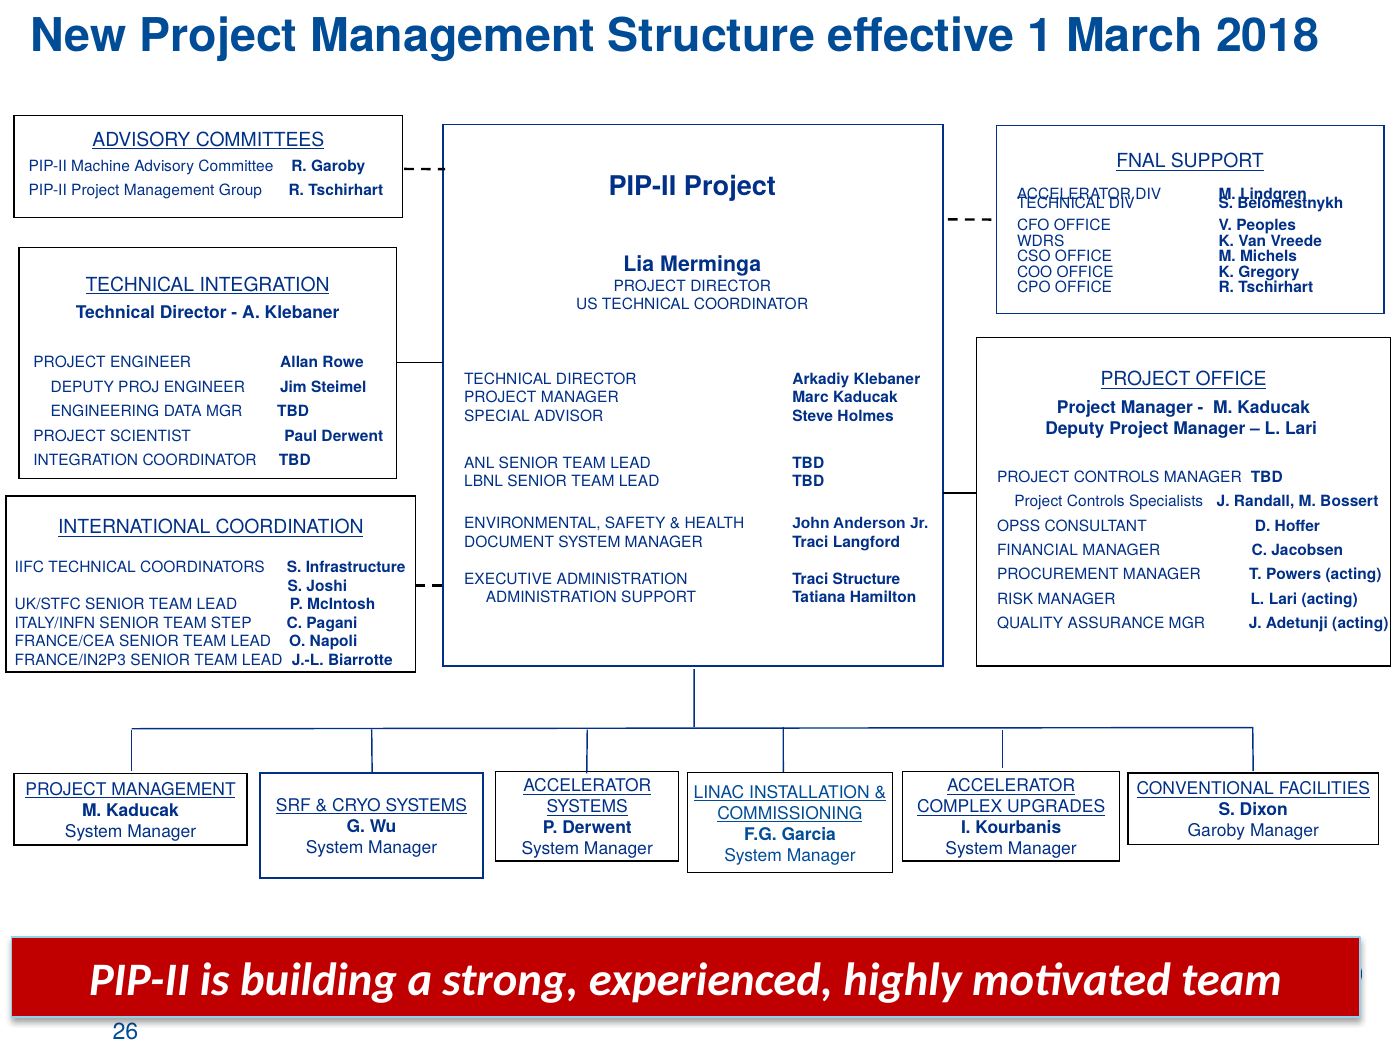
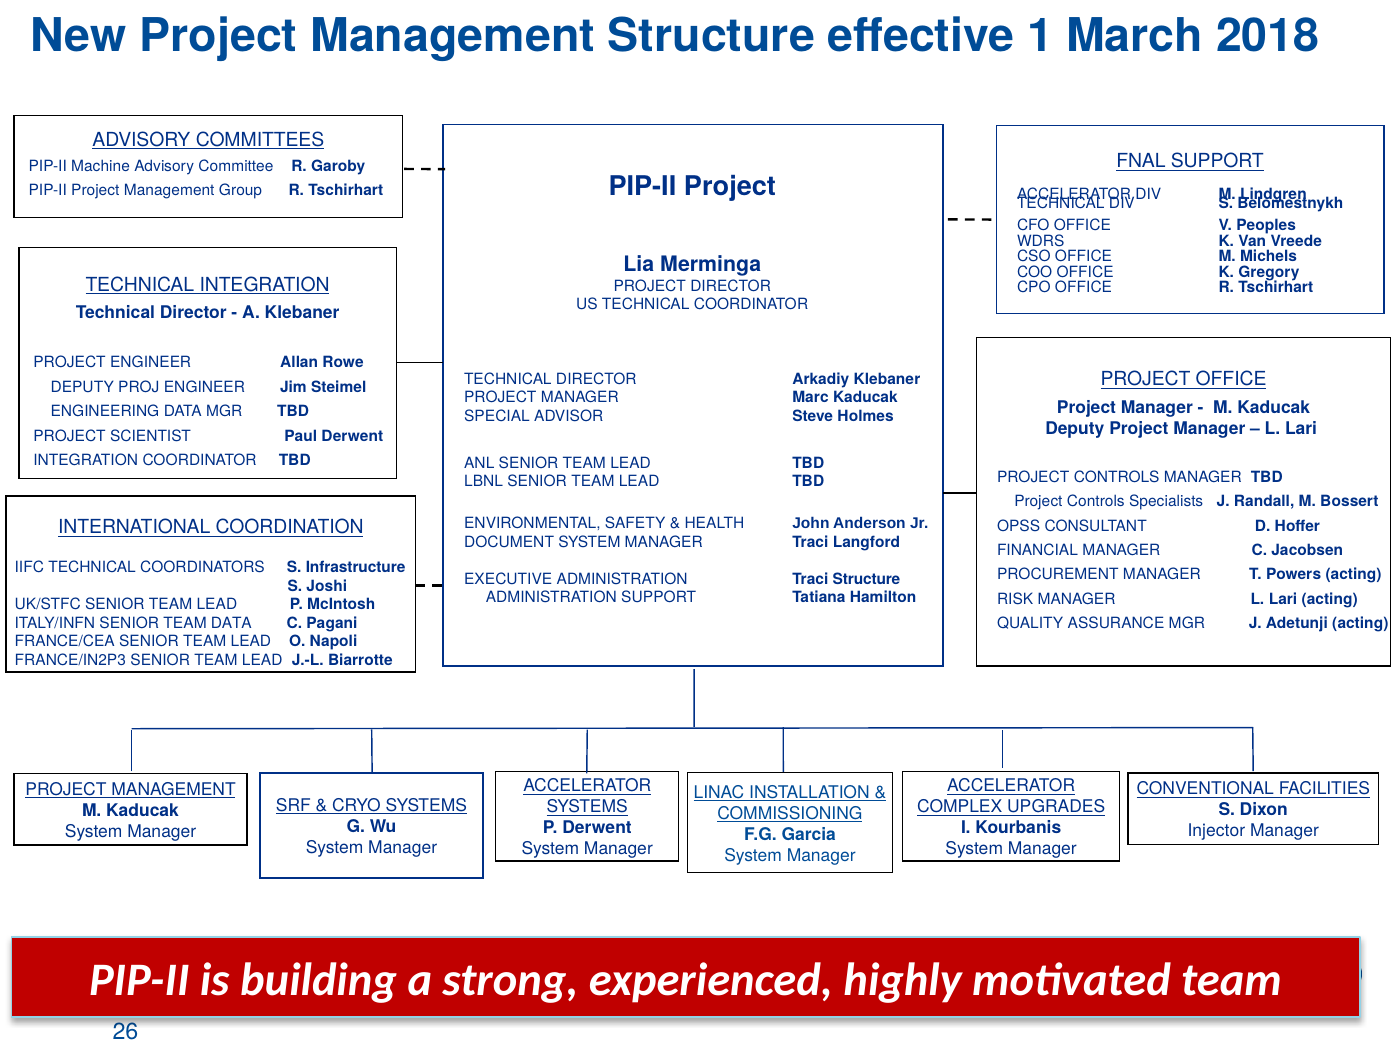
TEAM STEP: STEP -> DATA (231, 623)
Garoby: Garoby -> Injector (1216, 831)
